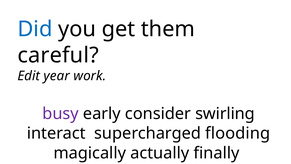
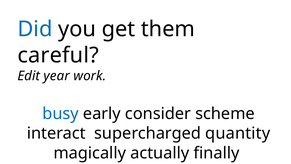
busy colour: purple -> blue (61, 113)
swirling: swirling -> scheme (225, 113)
flooding: flooding -> quantity (238, 133)
